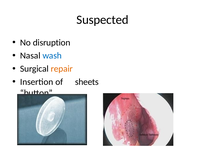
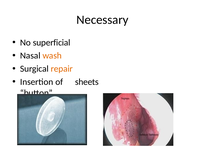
Suspected: Suspected -> Necessary (102, 20)
disruption: disruption -> superficial (52, 43)
wash colour: blue -> orange (52, 56)
